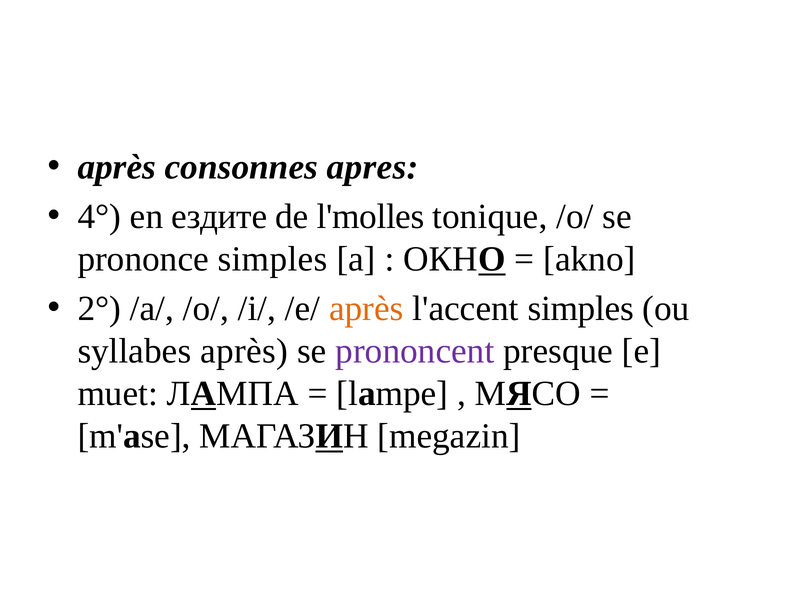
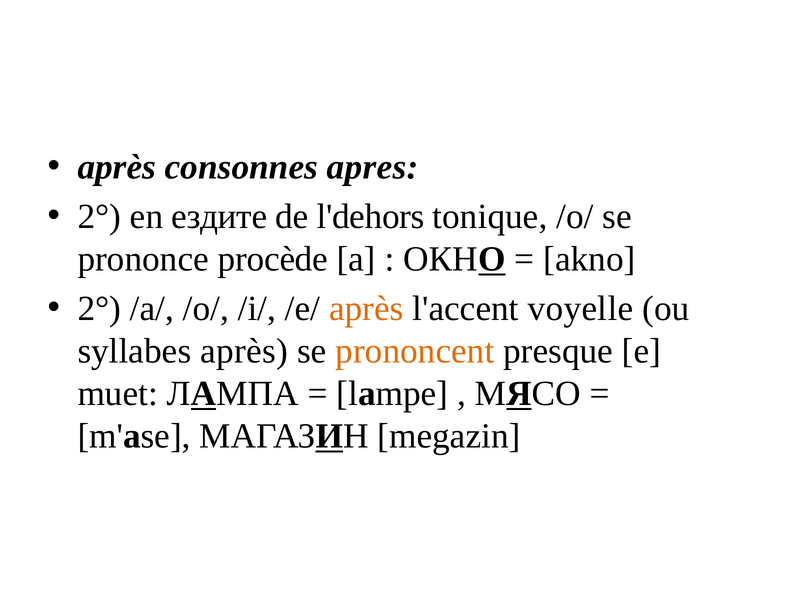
4°: 4° -> 2° (99, 216)
l'molles: l'molles -> l'dehors (371, 216)
prononce simples: simples -> procède (273, 259)
l'accent simples: simples -> voyelle (580, 308)
prononcent colour: purple -> orange (415, 351)
